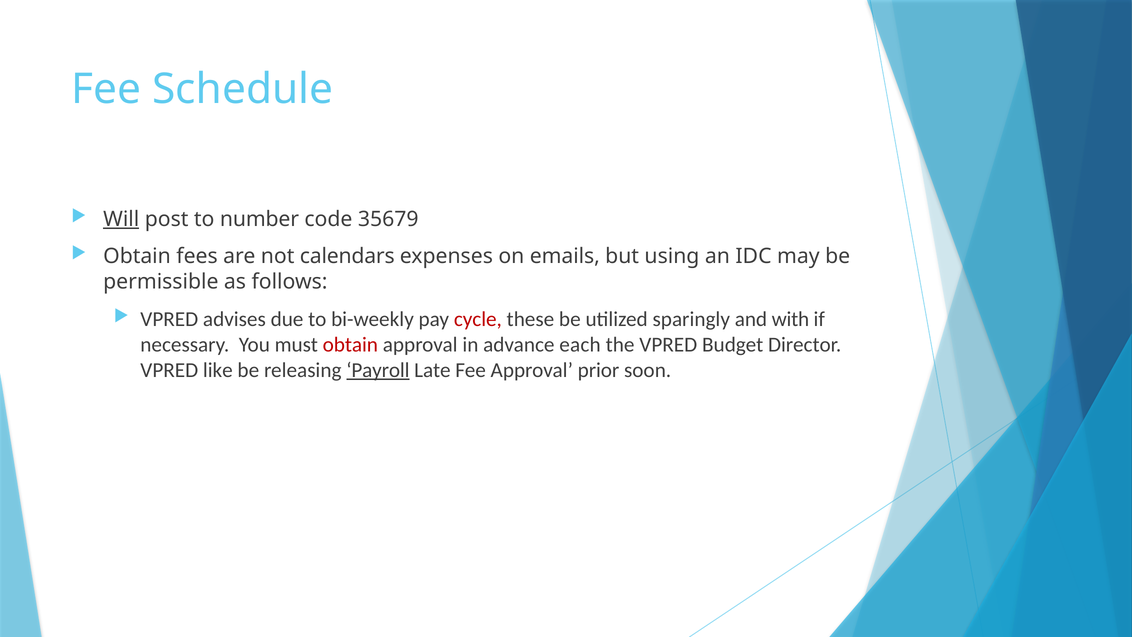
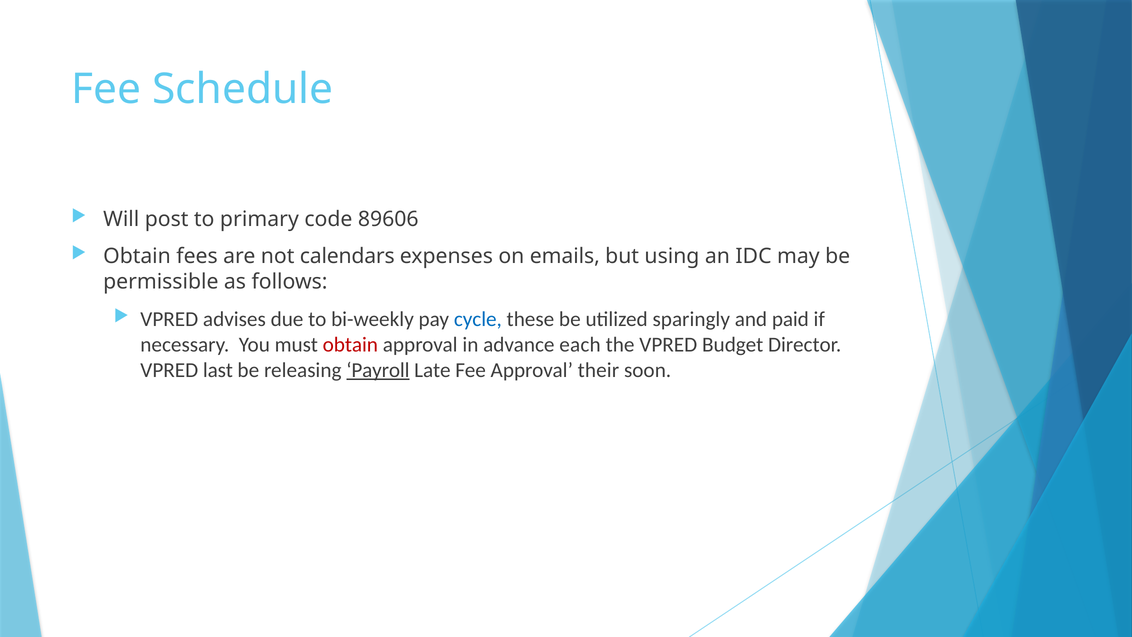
Will underline: present -> none (121, 219)
number: number -> primary (259, 219)
35679: 35679 -> 89606 (388, 219)
cycle colour: red -> blue (478, 319)
with: with -> paid (790, 319)
like: like -> last (218, 370)
prior: prior -> their (598, 370)
